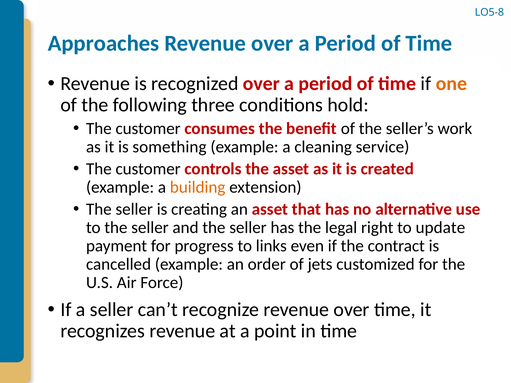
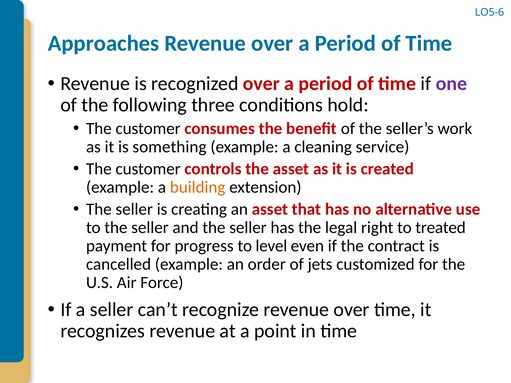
LO5-8: LO5-8 -> LO5-6 (489, 12)
one colour: orange -> purple (451, 84)
update: update -> treated (441, 228)
links: links -> level (271, 246)
